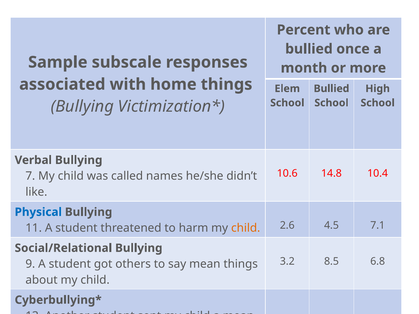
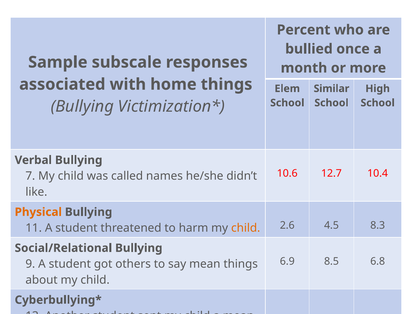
Bullied: Bullied -> Similar (331, 89)
14.8: 14.8 -> 12.7 (331, 174)
Physical colour: blue -> orange (38, 212)
7.1: 7.1 -> 8.3 (378, 226)
3.2: 3.2 -> 6.9 (287, 262)
